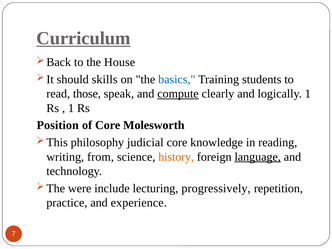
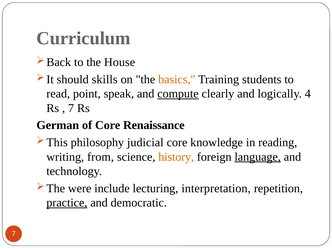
Curriculum underline: present -> none (84, 38)
basics colour: blue -> orange (177, 79)
those: those -> point (87, 94)
logically 1: 1 -> 4 (308, 94)
1: 1 -> 7 (71, 108)
Position: Position -> German (58, 125)
Molesworth: Molesworth -> Renaissance (154, 125)
progressively: progressively -> interpretation (216, 188)
practice underline: none -> present (67, 203)
experience: experience -> democratic (139, 203)
